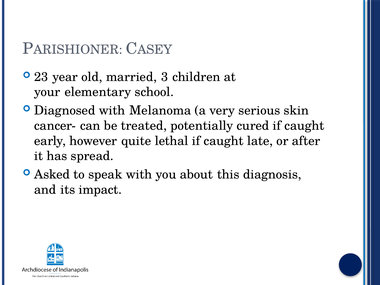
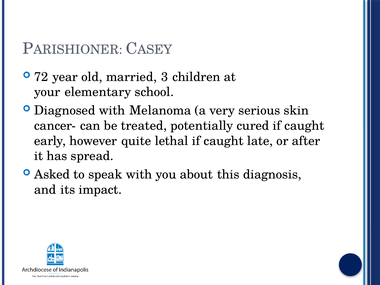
23: 23 -> 72 (41, 77)
